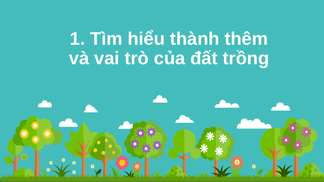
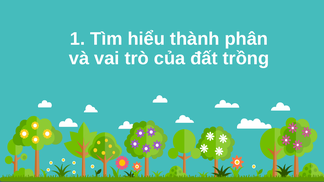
thêm: thêm -> phân (246, 39)
